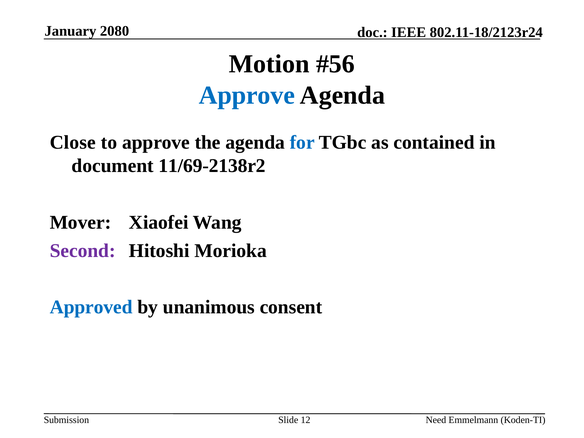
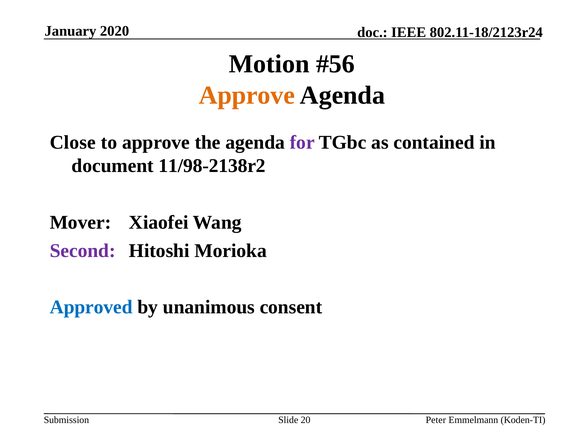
2080: 2080 -> 2020 (115, 31)
Approve colour: blue -> orange (247, 95)
for colour: blue -> purple (302, 143)
11/69-2138r2: 11/69-2138r2 -> 11/98-2138r2 (212, 166)
12: 12 -> 20 (306, 420)
Need: Need -> Peter (436, 420)
